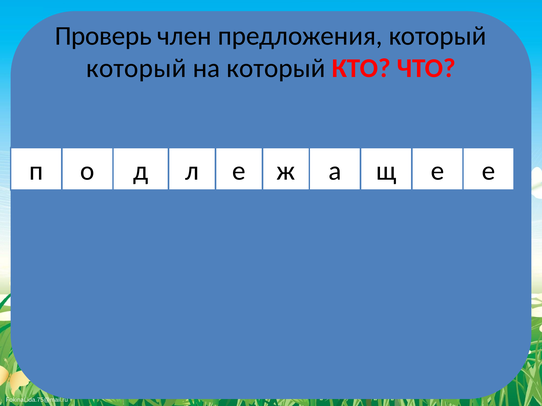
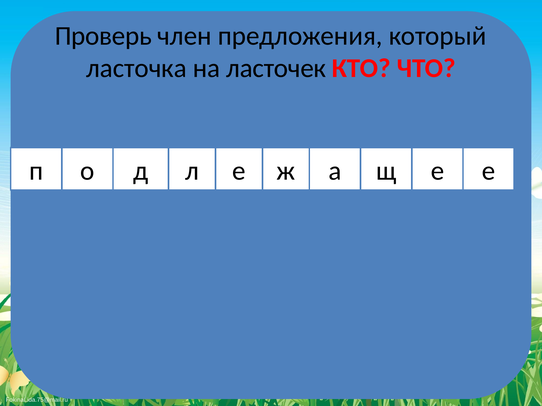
который: который -> ласточка (136, 68)
на который: который -> ласточек (276, 68)
